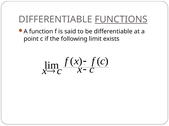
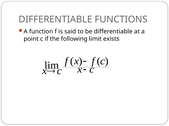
FUNCTIONS underline: present -> none (121, 20)
